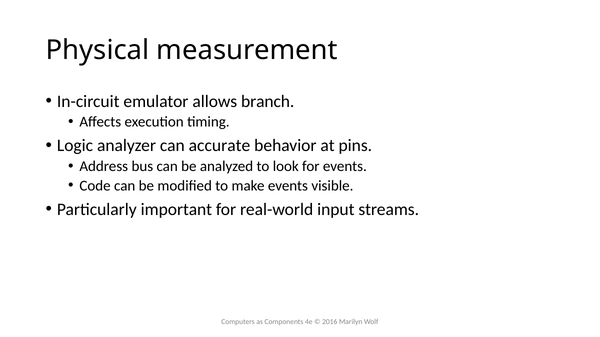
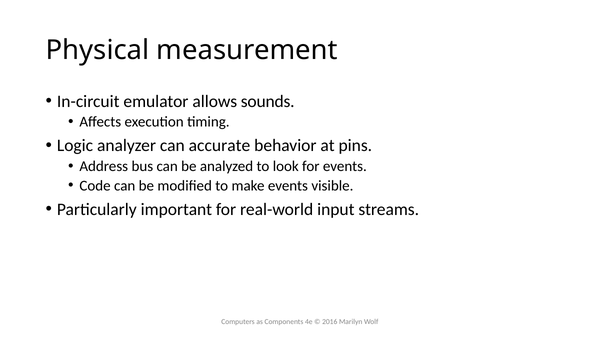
branch: branch -> sounds (268, 101)
